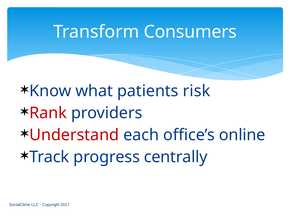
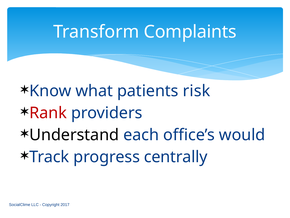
Consumers: Consumers -> Complaints (190, 32)
Understand colour: red -> black (74, 135)
online: online -> would (242, 135)
